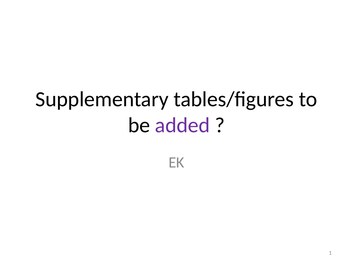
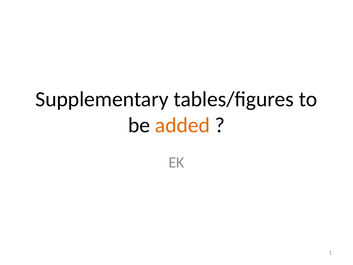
added colour: purple -> orange (182, 125)
